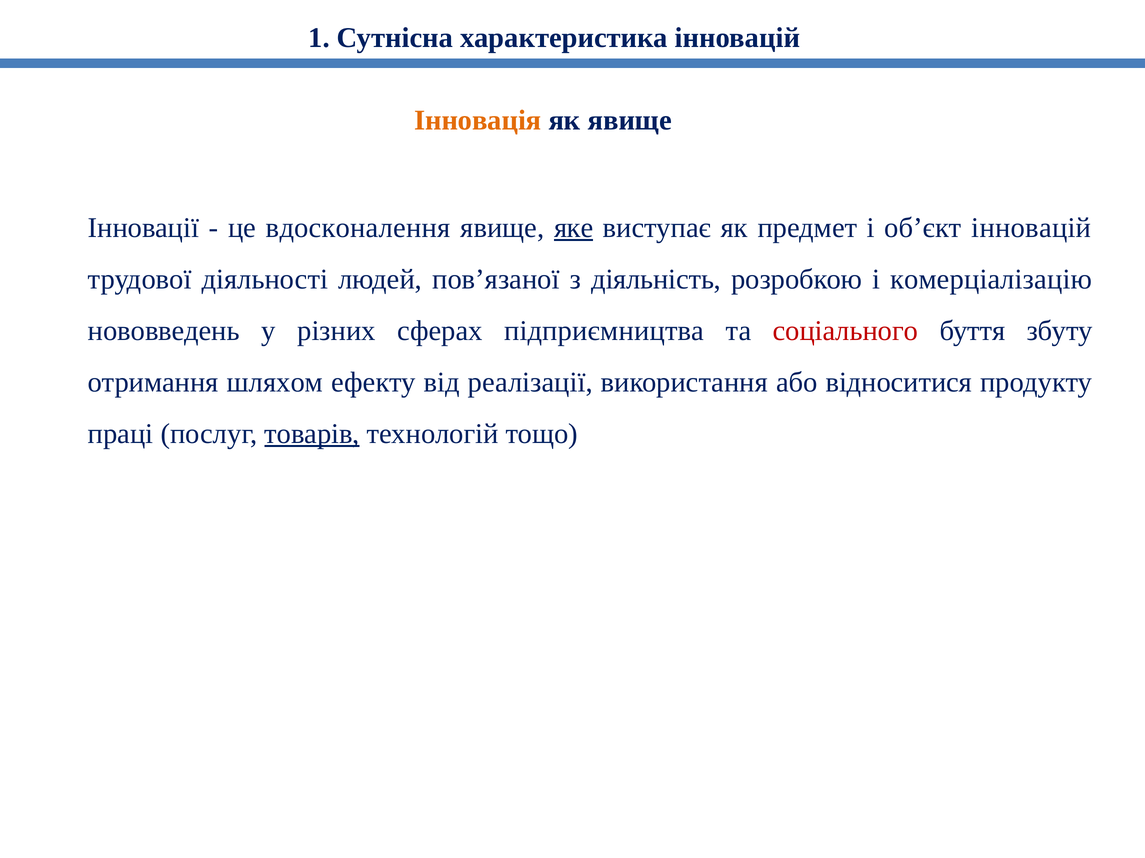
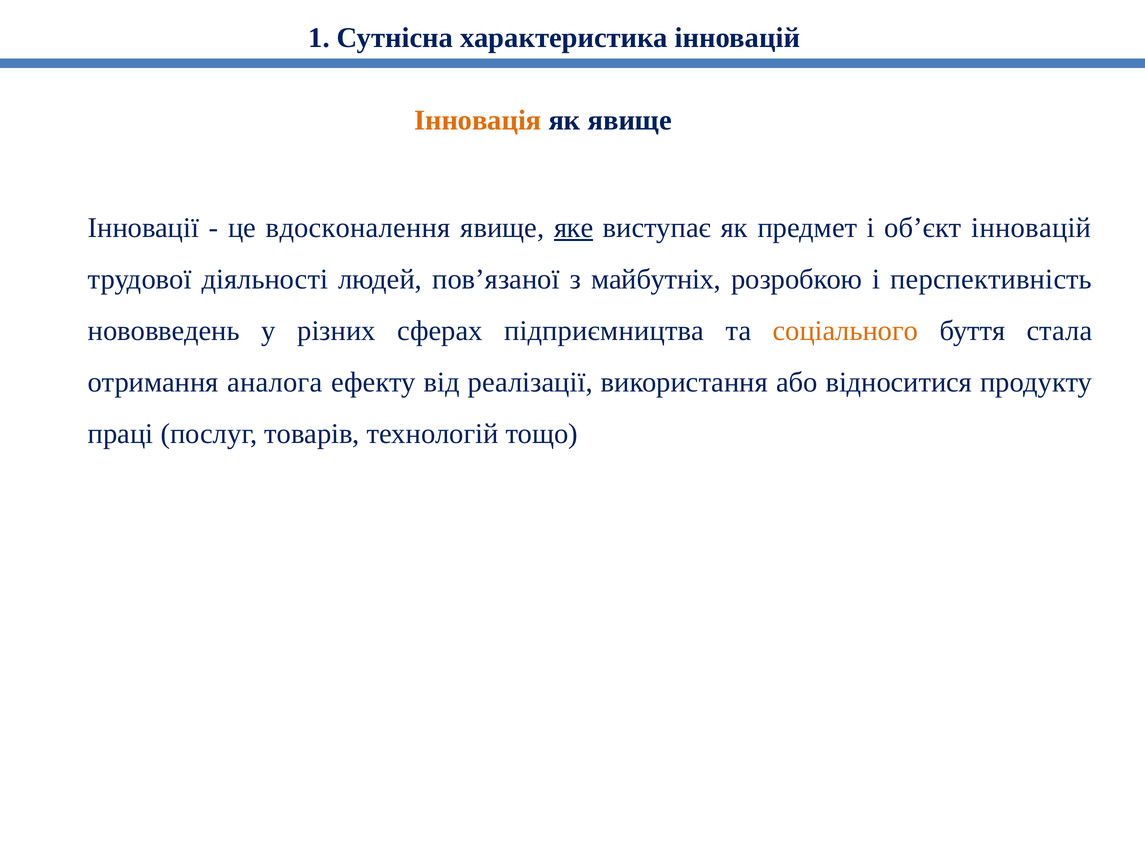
діяльність: діяльність -> майбутніх (656, 279)
комерціалізацію: комерціалізацію -> перспективність (991, 279)
соціального colour: red -> orange (845, 331)
збуту: збуту -> стала (1059, 331)
шляхом: шляхом -> аналога (275, 382)
товарів underline: present -> none (312, 434)
